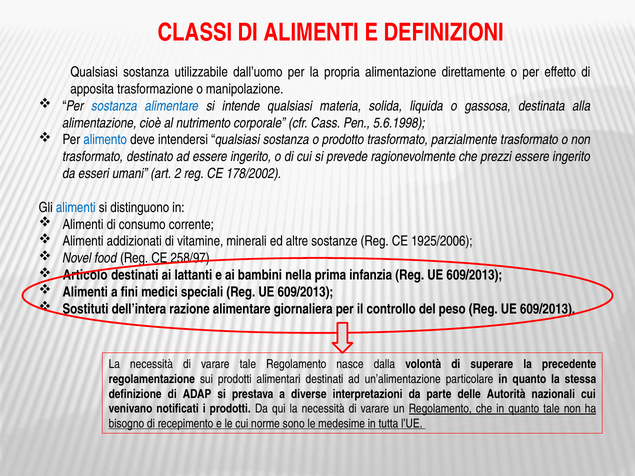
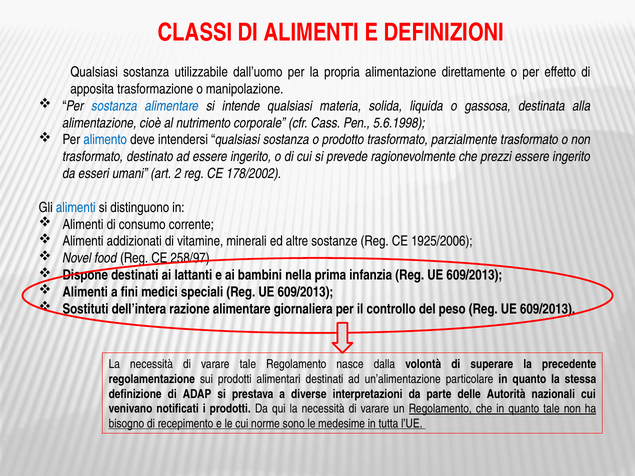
Articolo: Articolo -> Dispone (85, 275)
